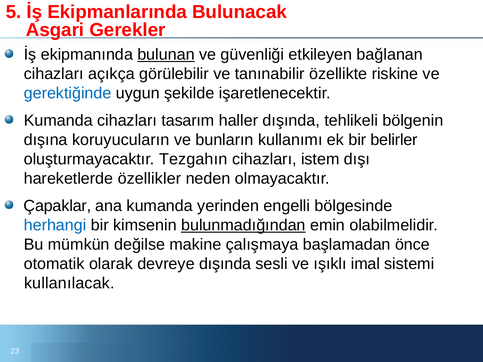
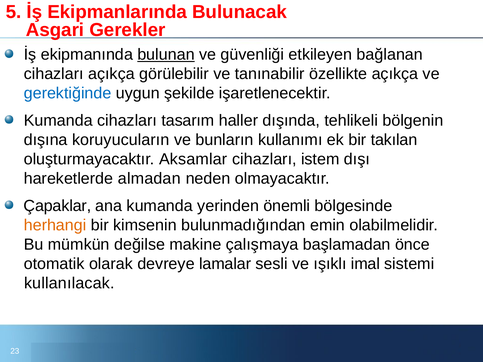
özellikte riskine: riskine -> açıkça (395, 74)
belirler: belirler -> takılan (394, 140)
Tezgahın: Tezgahın -> Aksamlar (193, 159)
özellikler: özellikler -> almadan (149, 179)
engelli: engelli -> önemli (287, 206)
herhangi colour: blue -> orange (55, 225)
bulunmadığından underline: present -> none (243, 225)
devreye dışında: dışında -> lamalar (225, 264)
